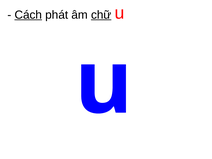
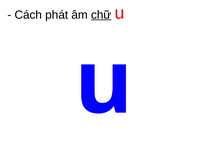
Cách underline: present -> none (28, 15)
